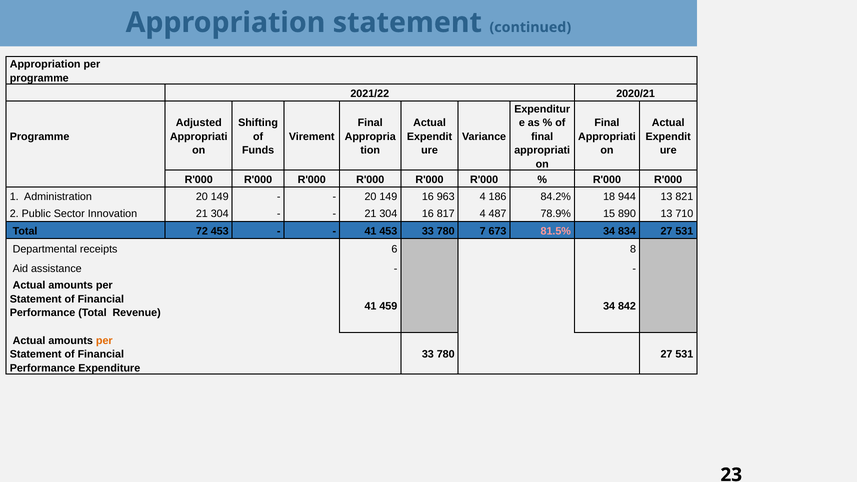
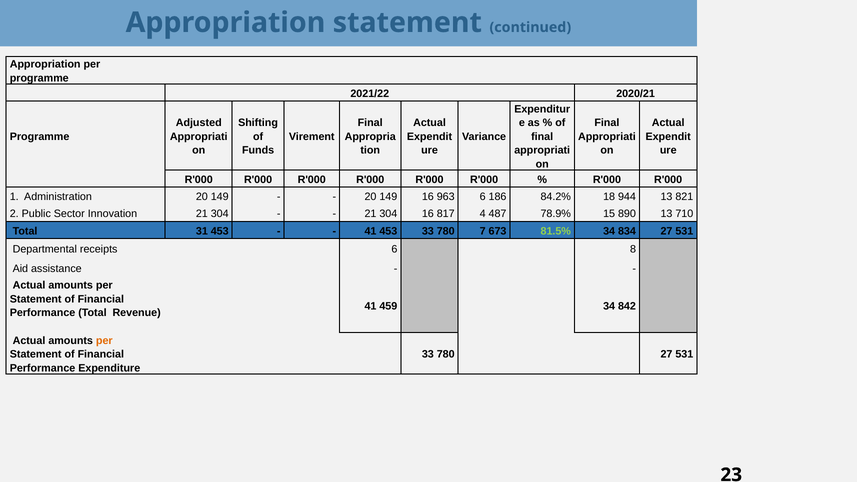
963 4: 4 -> 6 (483, 197)
72: 72 -> 31 (202, 231)
81.5% colour: pink -> light green (556, 231)
